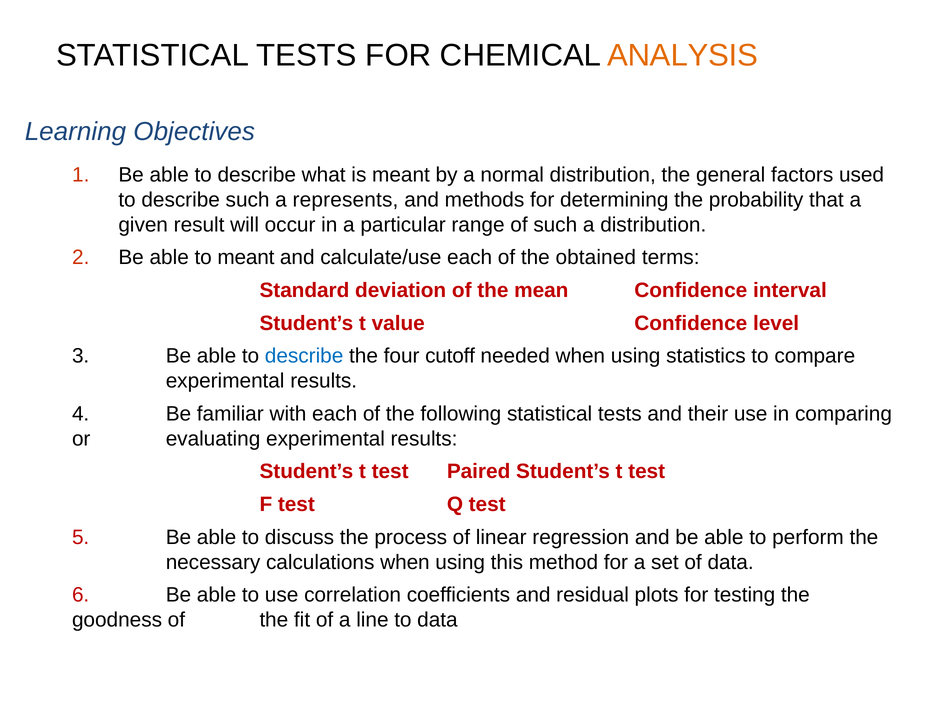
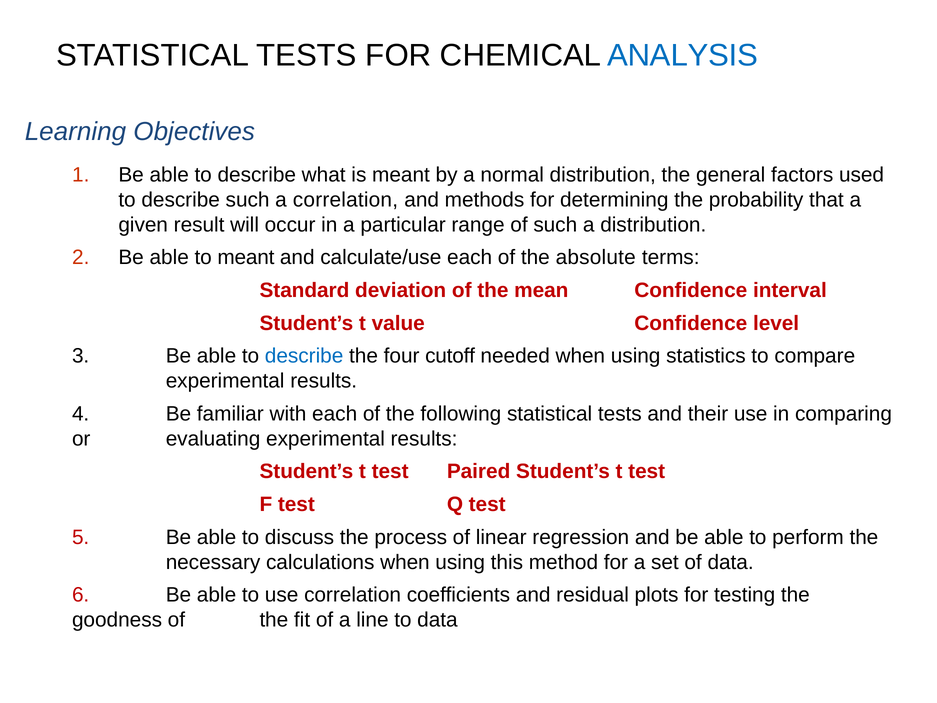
ANALYSIS colour: orange -> blue (682, 56)
a represents: represents -> correlation (345, 200)
obtained: obtained -> absolute (596, 257)
